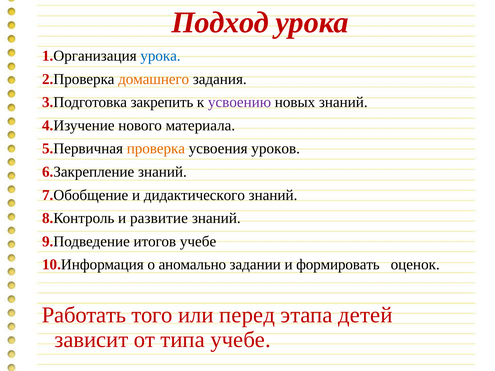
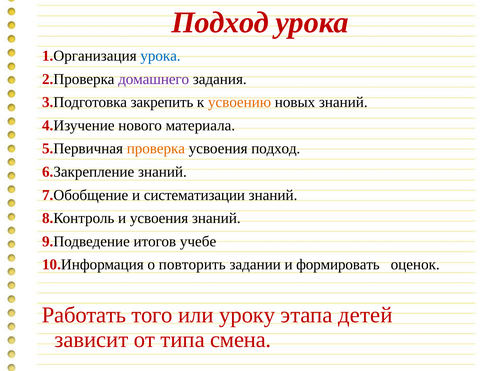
домашнего colour: orange -> purple (154, 79)
усвоению colour: purple -> orange (240, 102)
усвоения уроков: уроков -> подход (276, 149)
дидактического: дидактического -> систематизации (194, 195)
и развитие: развитие -> усвоения (159, 218)
аномально: аномально -> повторить (192, 265)
перед: перед -> уроку (247, 315)
типа учебе: учебе -> смена (241, 340)
